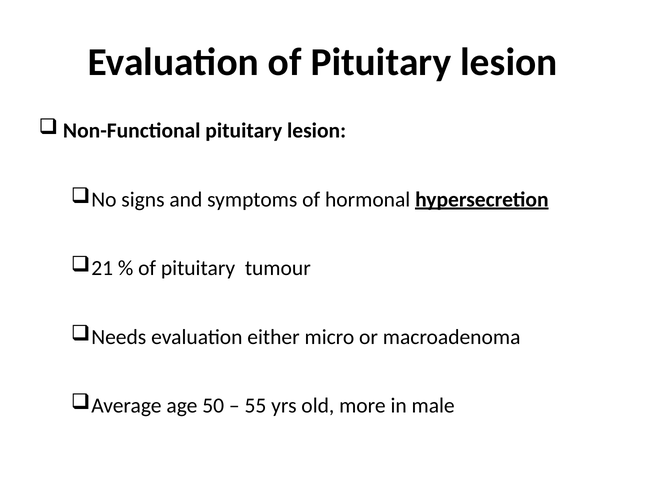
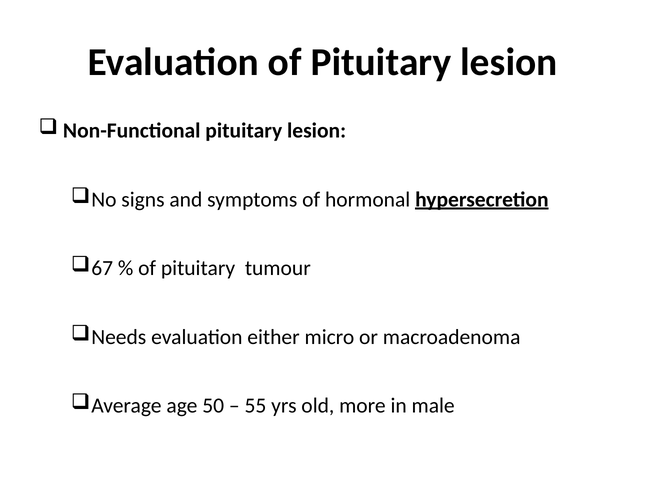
21: 21 -> 67 (102, 269)
